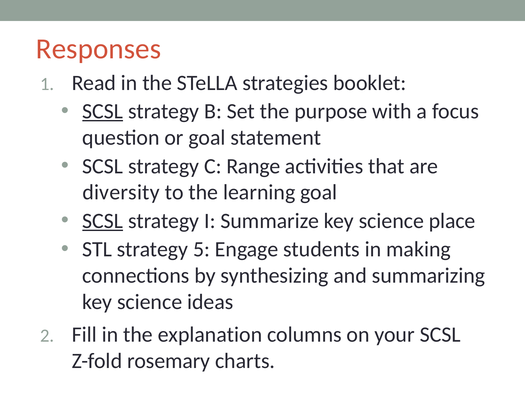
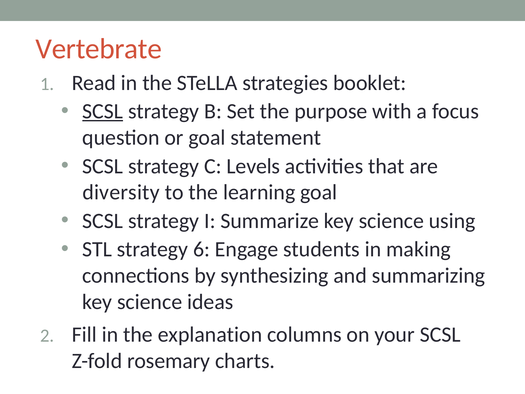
Responses: Responses -> Vertebrate (99, 49)
Range: Range -> Levels (253, 166)
SCSL underline: present -> none (103, 221)
place: place -> using (452, 221)
5: 5 -> 6 (201, 249)
